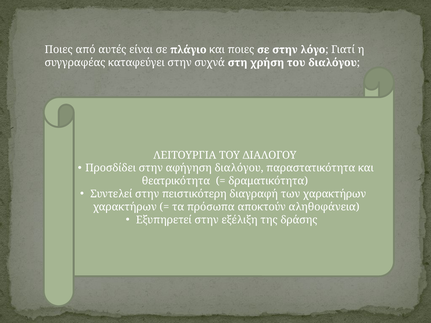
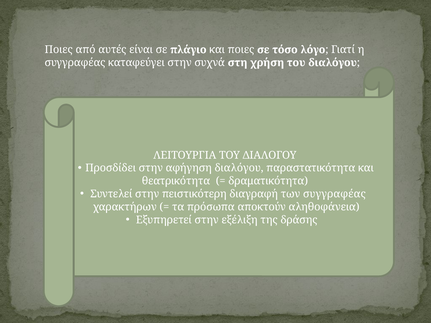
σε στην: στην -> τόσο (285, 50)
των χαρακτήρων: χαρακτήρων -> συγγραφέας (334, 194)
